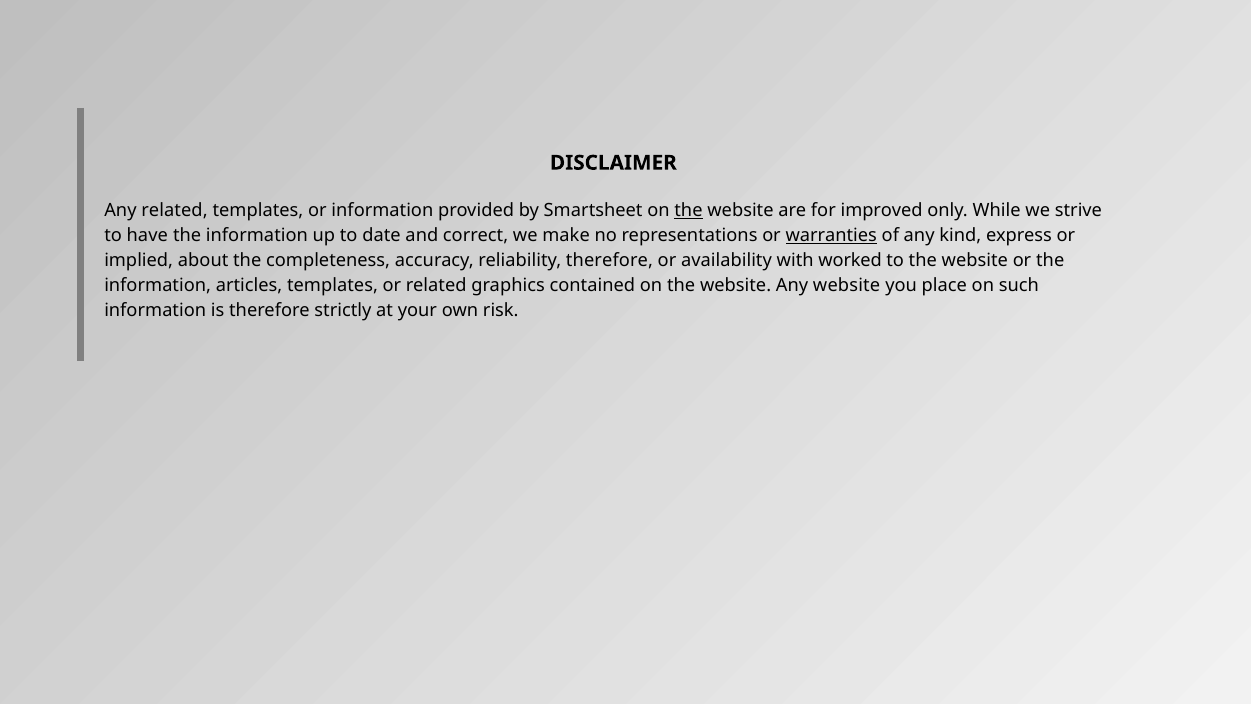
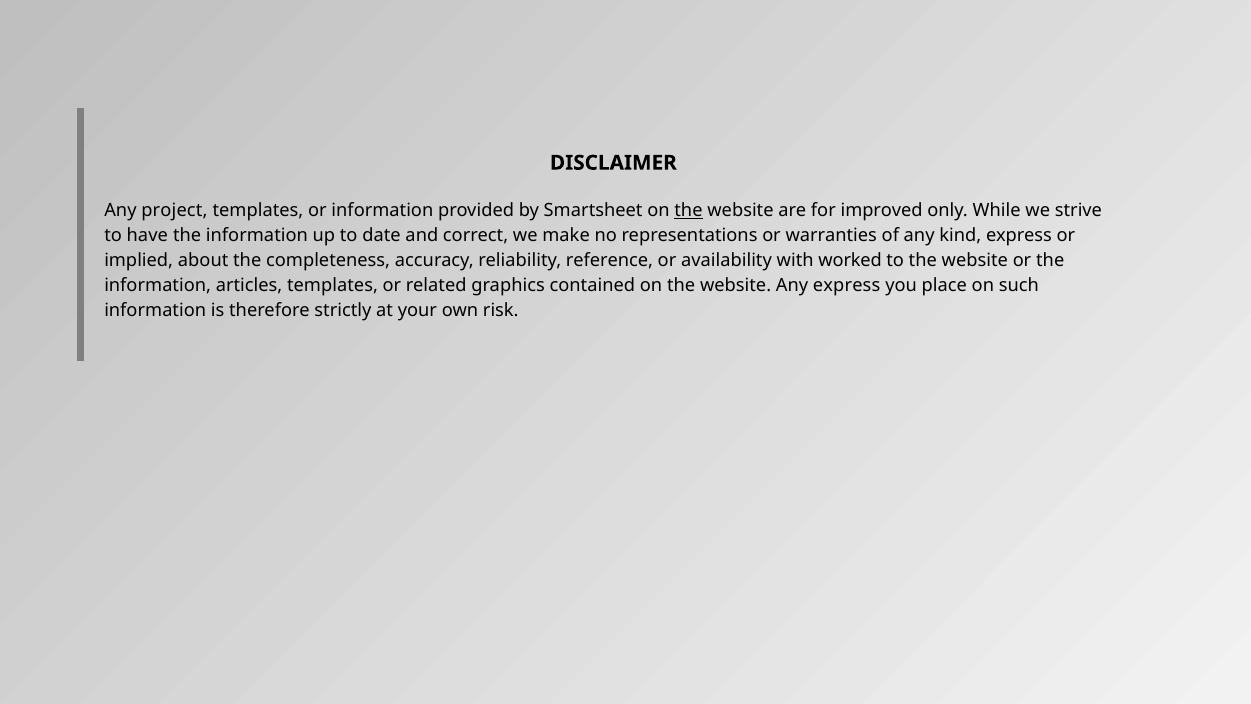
Any related: related -> project (174, 211)
warranties underline: present -> none (831, 235)
reliability therefore: therefore -> reference (610, 260)
Any website: website -> express (847, 285)
